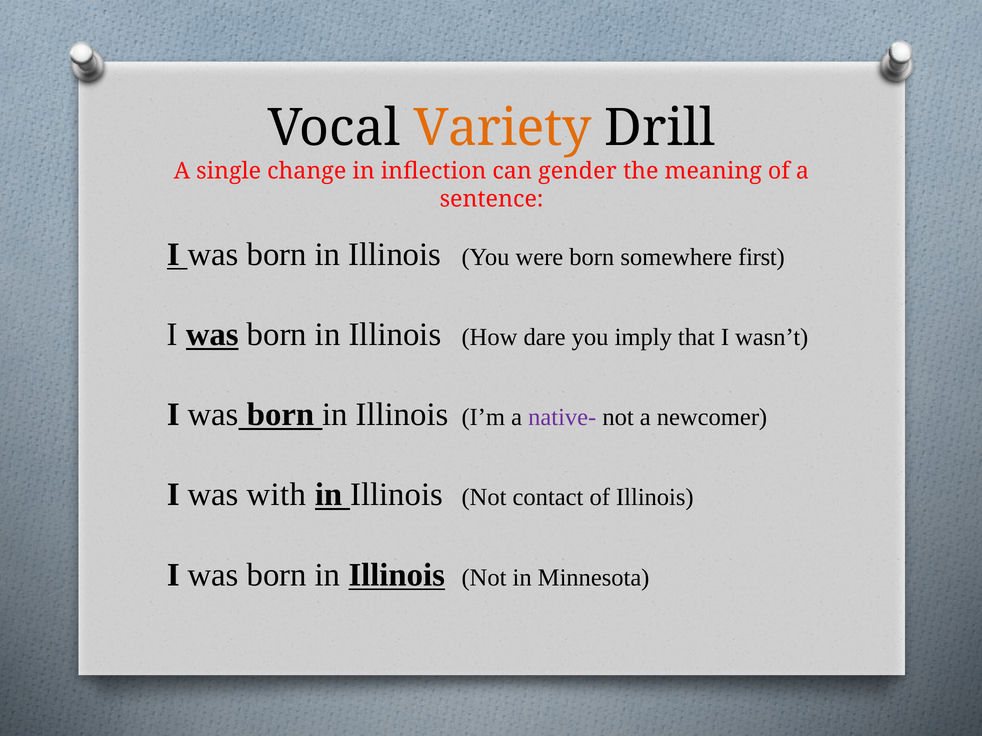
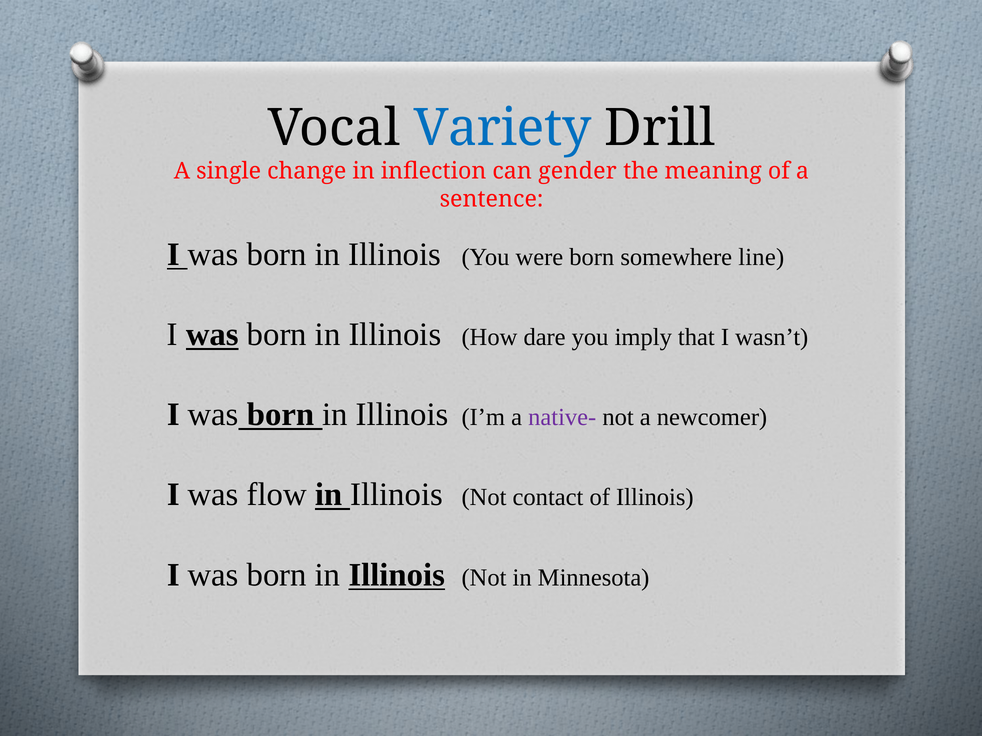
Variety colour: orange -> blue (502, 128)
first: first -> line (761, 257)
with: with -> flow (277, 495)
